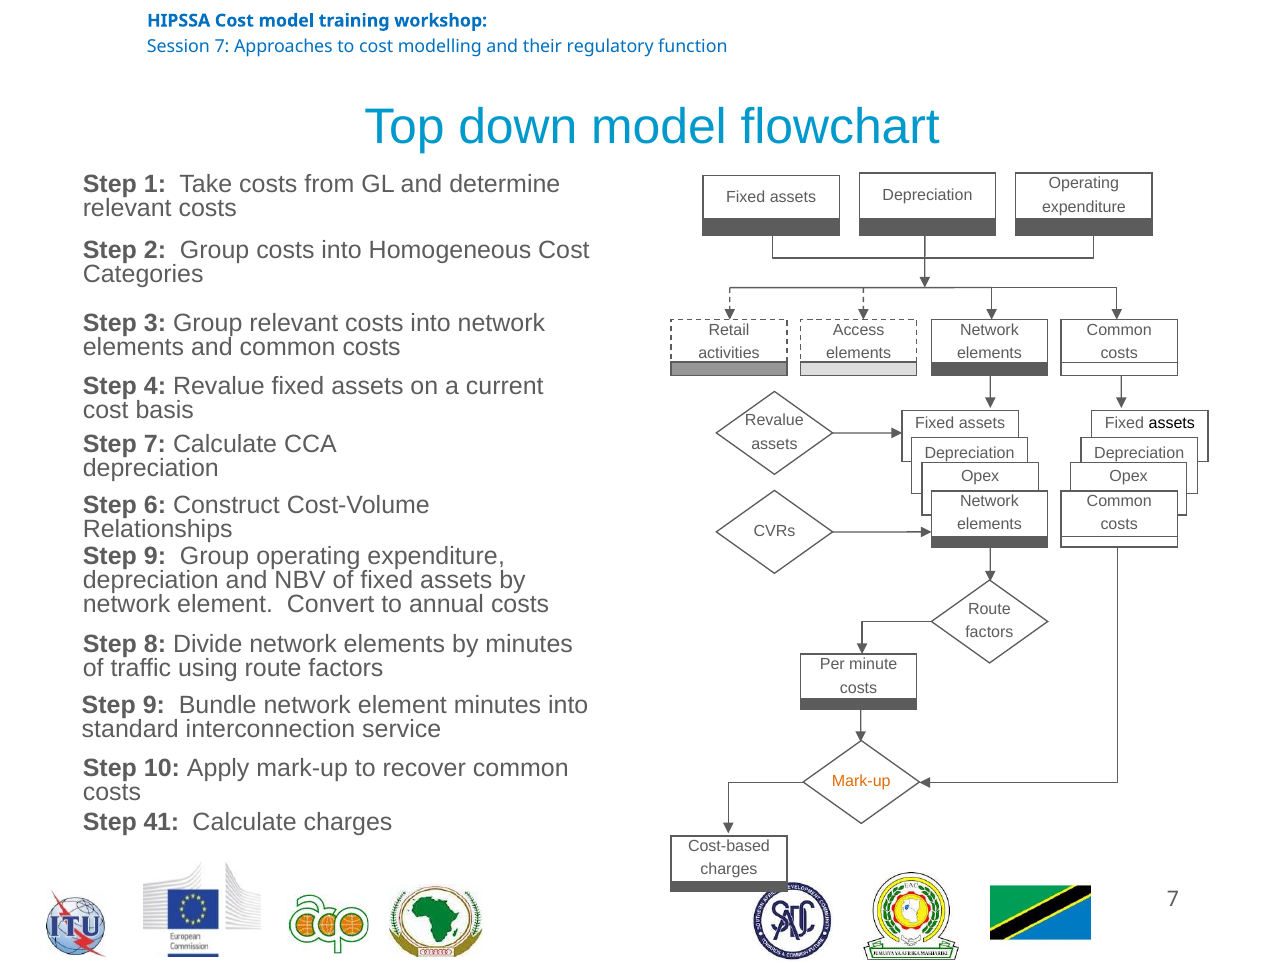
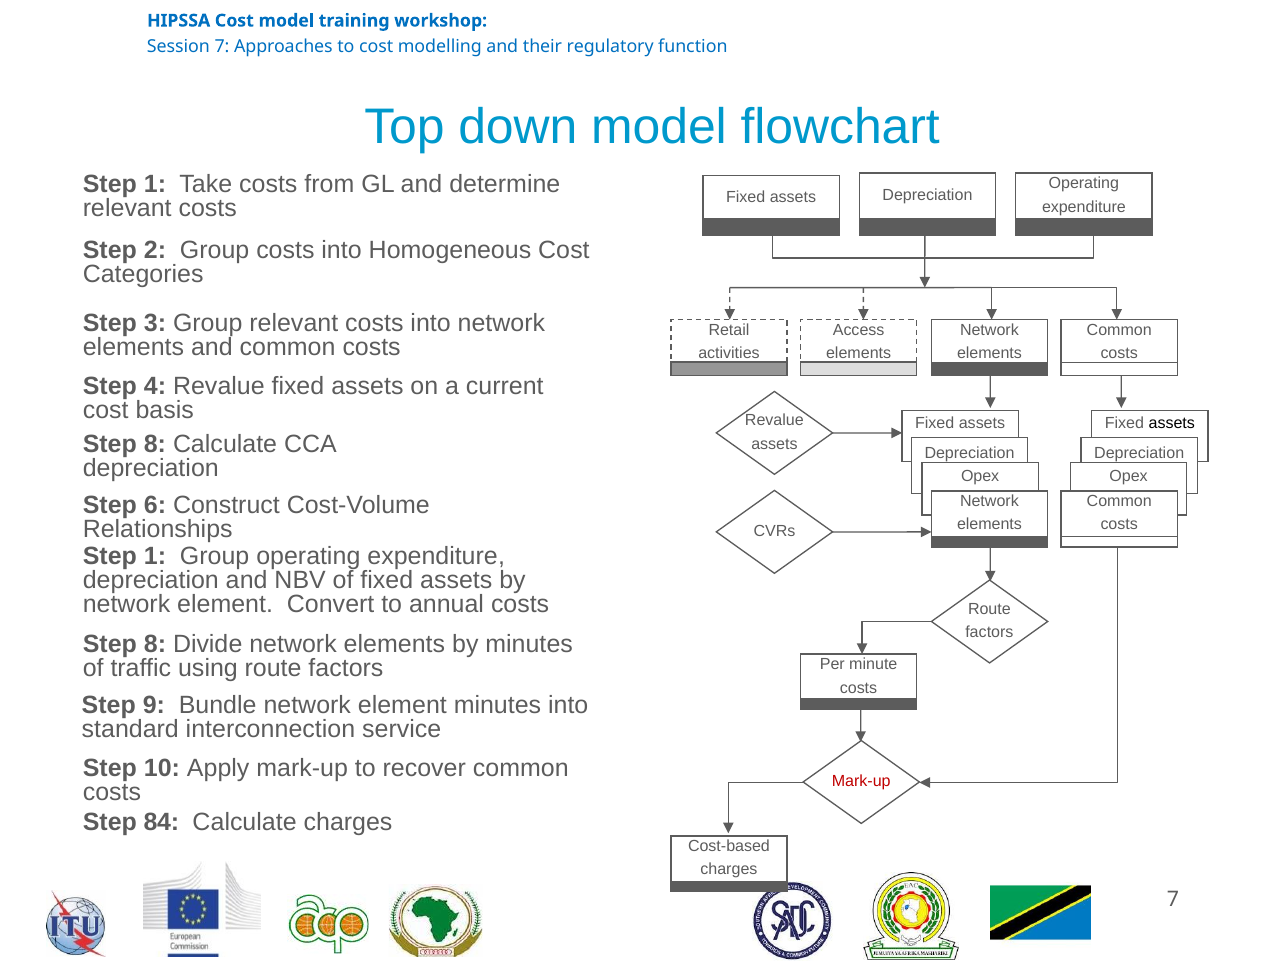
7: 7 -> 8 (155, 443)
9: 9 -> 1 (155, 556)
Mark-up colour: orange -> red (861, 781)
41: 41 -> 84 (161, 822)
